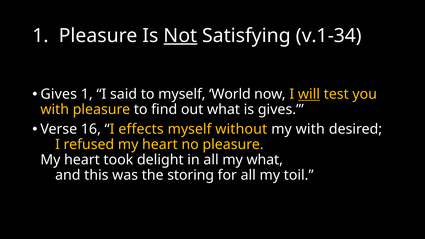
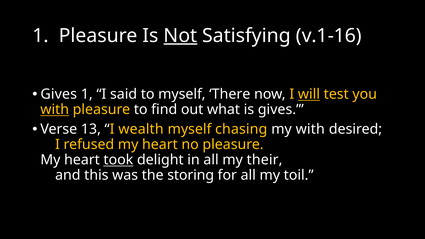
v.1-34: v.1-34 -> v.1-16 (329, 36)
World: World -> There (230, 94)
with underline: none -> present (55, 110)
16: 16 -> 13 (91, 129)
effects: effects -> wealth (141, 129)
without: without -> chasing (241, 129)
took underline: none -> present (118, 160)
my what: what -> their (265, 160)
